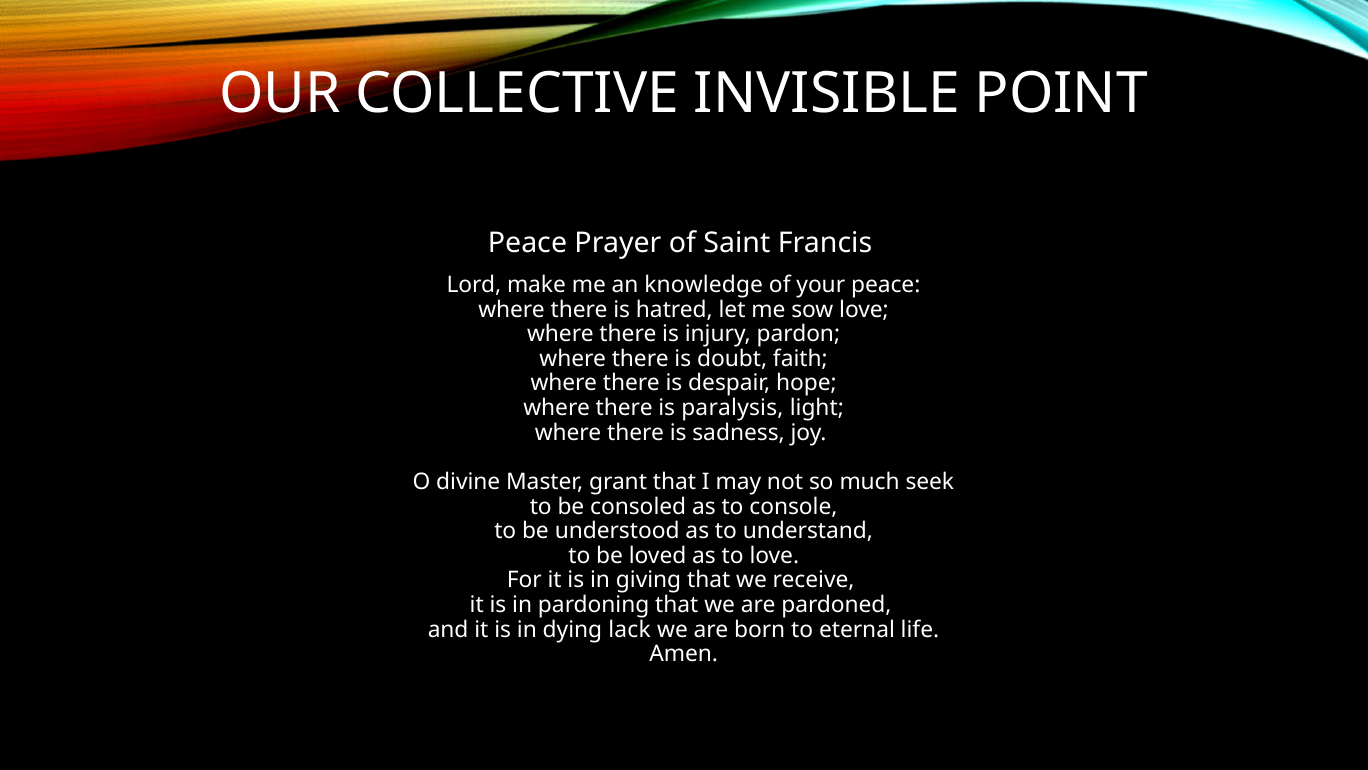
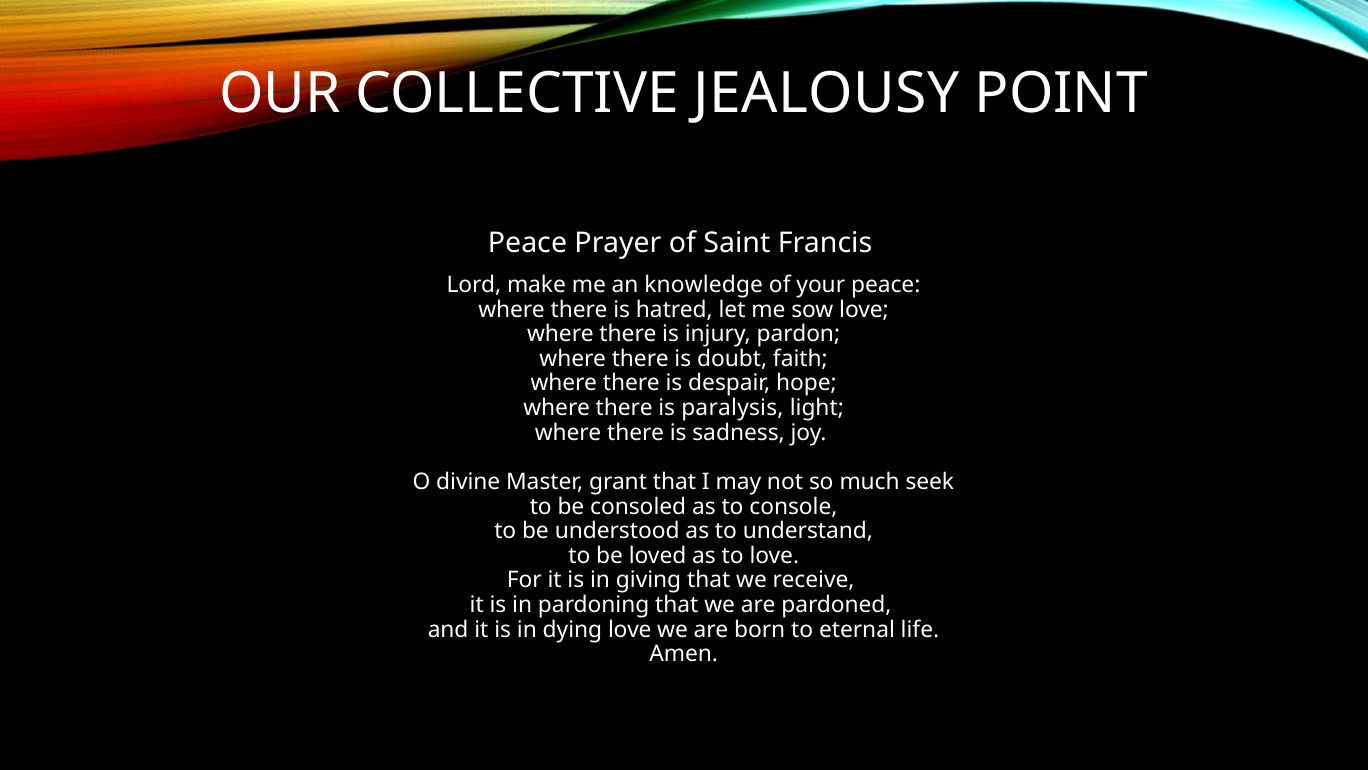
INVISIBLE: INVISIBLE -> JEALOUSY (827, 93)
dying lack: lack -> love (630, 629)
